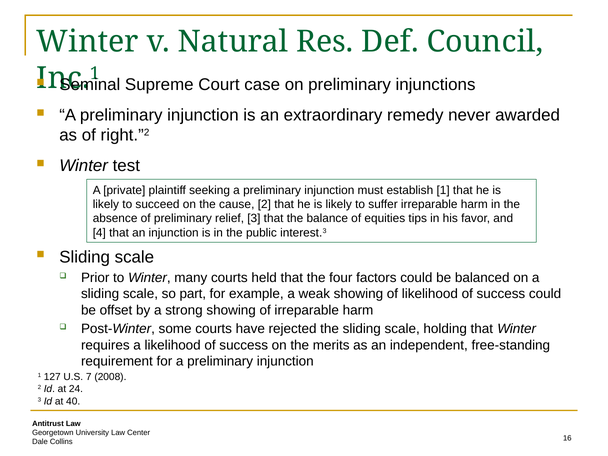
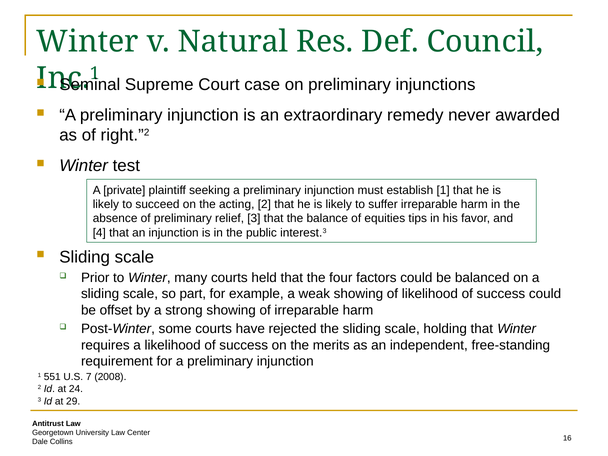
cause: cause -> acting (237, 204)
127: 127 -> 551 (52, 377)
40: 40 -> 29 (73, 401)
